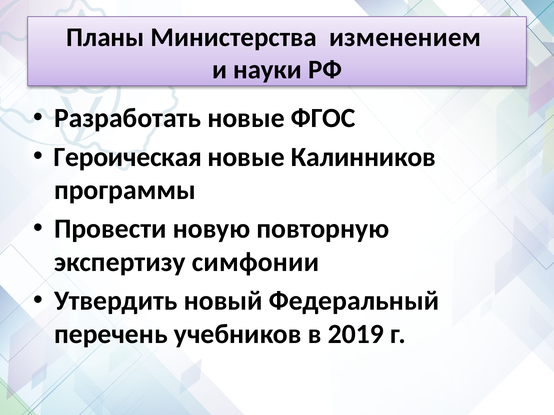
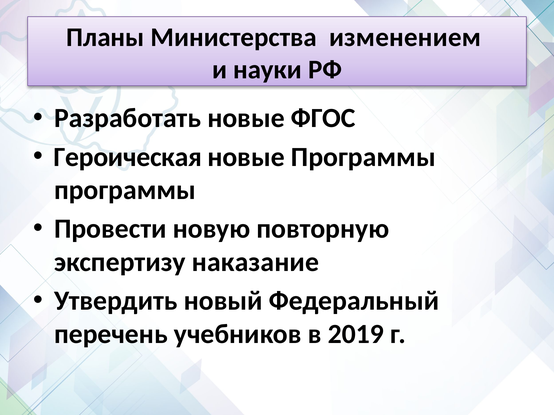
новые Калинников: Калинников -> Программы (363, 157)
симфонии: симфонии -> наказание (256, 262)
